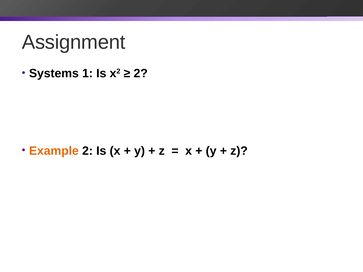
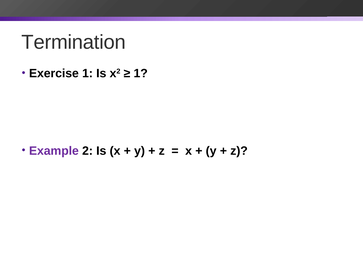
Assignment: Assignment -> Termination (74, 42)
Systems: Systems -> Exercise (54, 73)
2: 2 -> 1 (141, 73)
Example colour: orange -> purple (54, 151)
